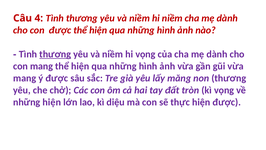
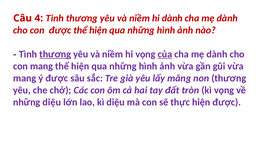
hi niềm: niềm -> dành (172, 18)
của underline: none -> present (165, 54)
những hiện: hiện -> diệu (52, 102)
